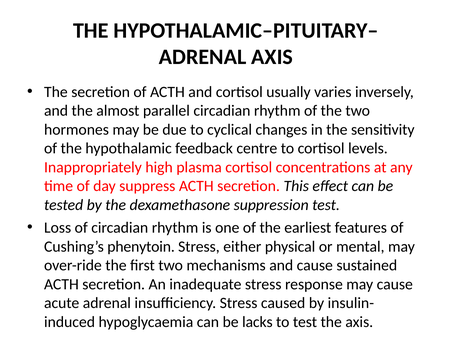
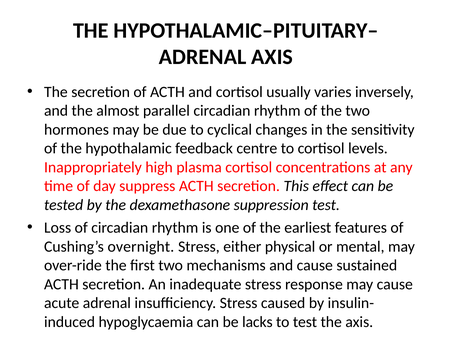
phenytoin: phenytoin -> overnight (141, 247)
